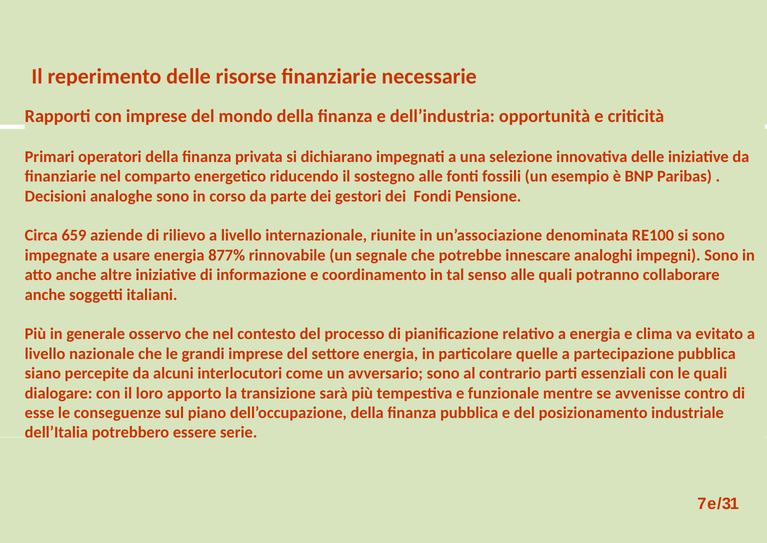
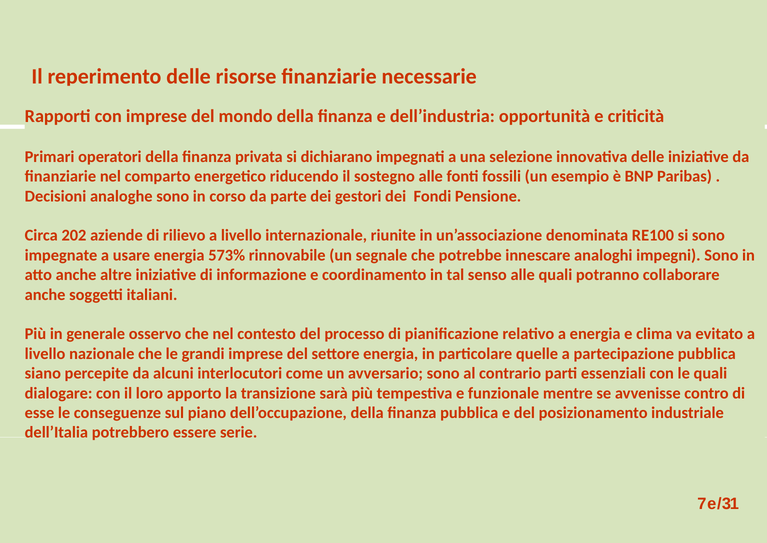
659: 659 -> 202 (74, 235)
877%: 877% -> 573% (227, 255)
